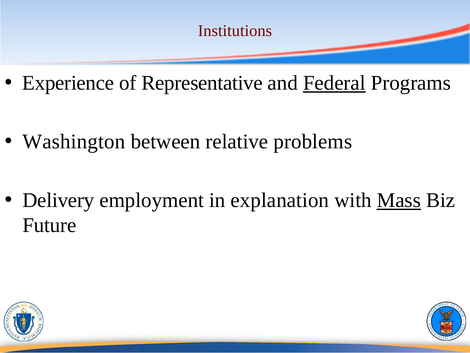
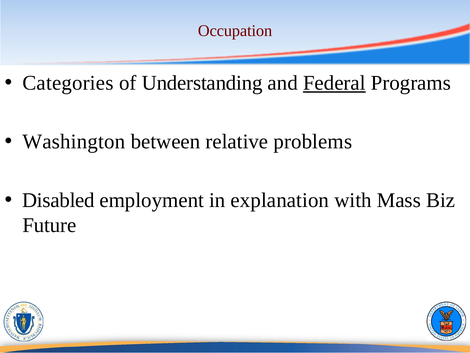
Institutions: Institutions -> Occupation (235, 31)
Experience: Experience -> Categories (68, 83)
Representative: Representative -> Understanding (202, 83)
Delivery: Delivery -> Disabled (58, 200)
Mass underline: present -> none (399, 200)
